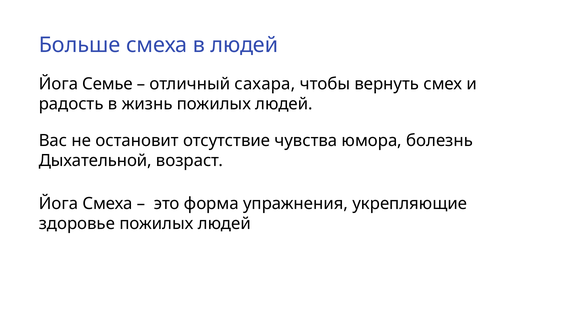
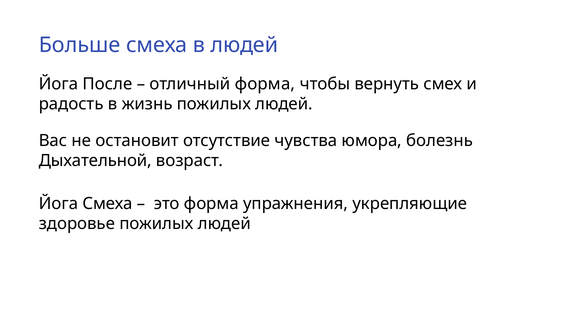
Семье: Семье -> После (107, 84)
отличный сахара: сахара -> форма (265, 84)
